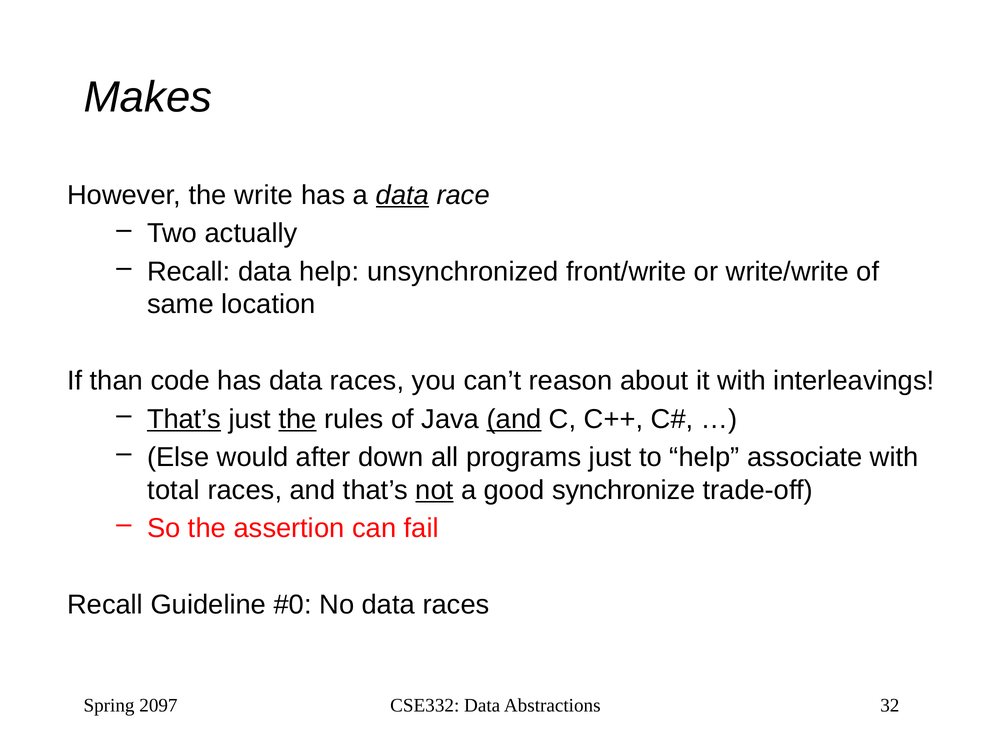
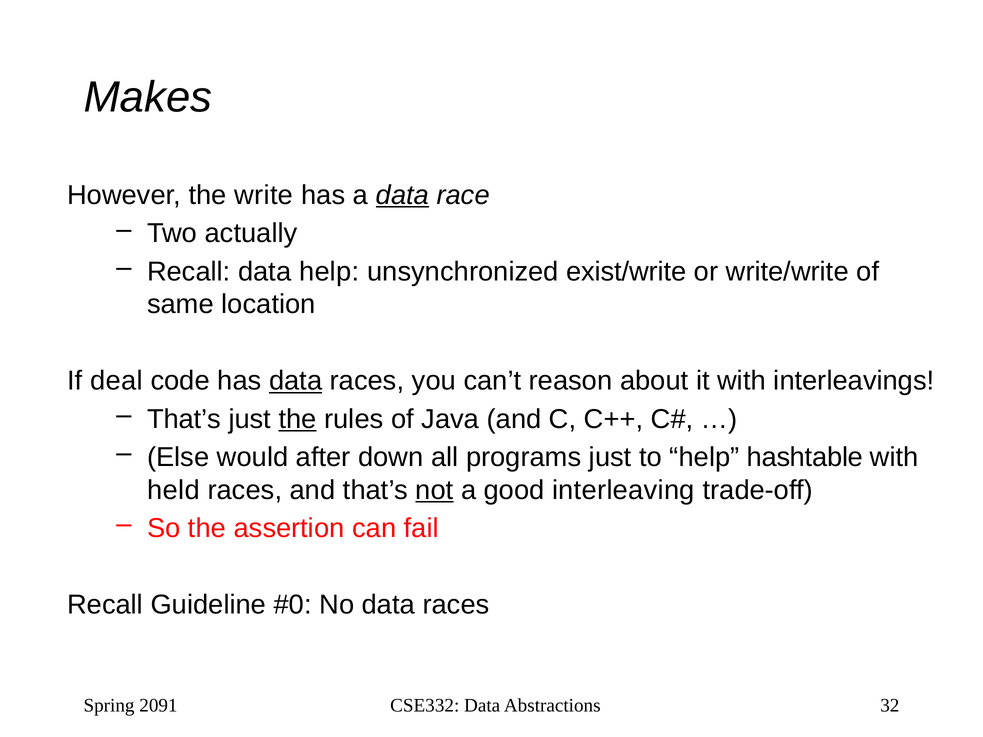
front/write: front/write -> exist/write (626, 272)
than: than -> deal (116, 381)
data underline: none -> present (296, 381)
That’s underline: present -> none (184, 419)
and underline: present -> none (514, 419)
associate: associate -> hashtable (805, 457)
total: total -> held (173, 490)
synchronize: synchronize -> interleaving (623, 490)
2097: 2097 -> 2091 (158, 706)
